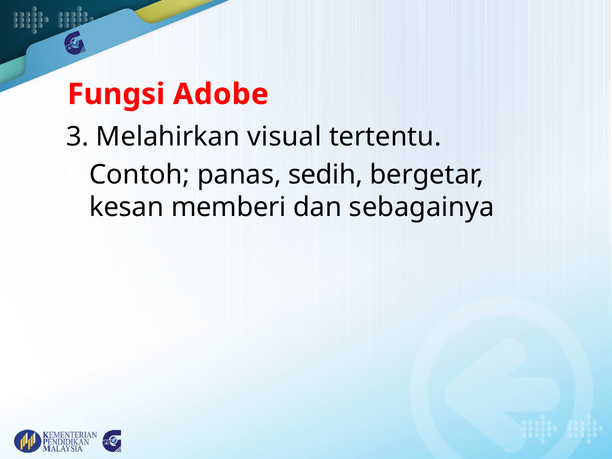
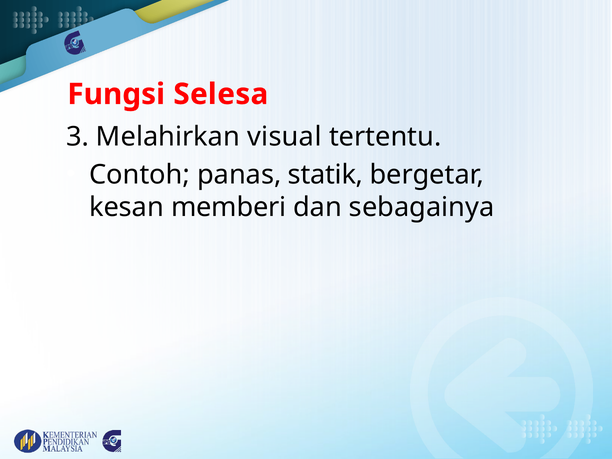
Adobe: Adobe -> Selesa (221, 94)
sedih: sedih -> statik (326, 175)
